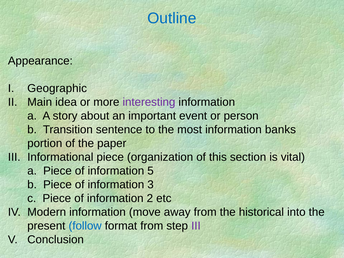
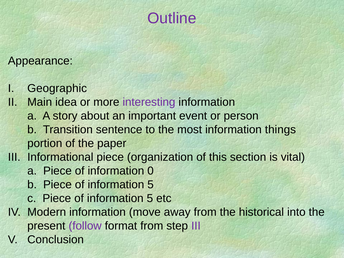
Outline colour: blue -> purple (172, 18)
banks: banks -> things (280, 130)
5: 5 -> 0 (151, 171)
3: 3 -> 5 (151, 185)
2: 2 -> 5 (150, 198)
follow colour: blue -> purple (85, 226)
